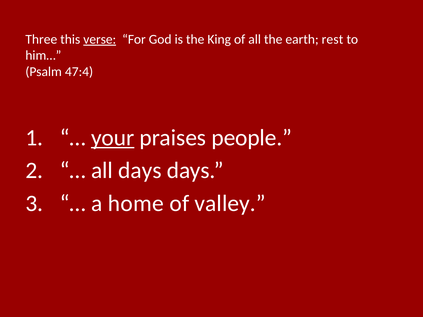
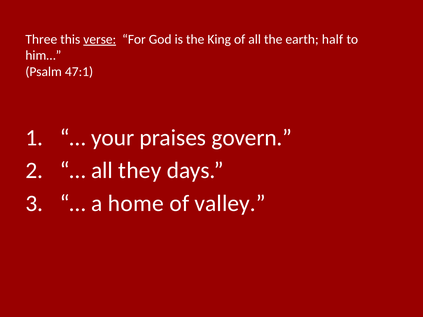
rest: rest -> half (332, 39)
47:4: 47:4 -> 47:1 (79, 72)
your underline: present -> none (113, 138)
people: people -> govern (252, 138)
all days: days -> they (140, 171)
